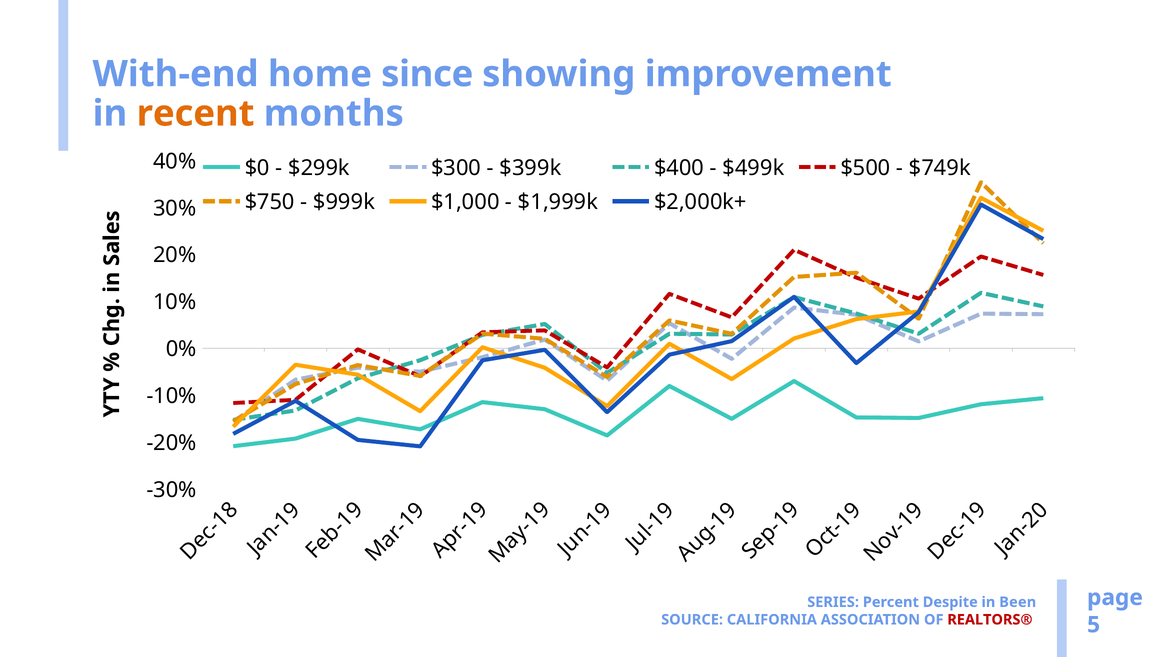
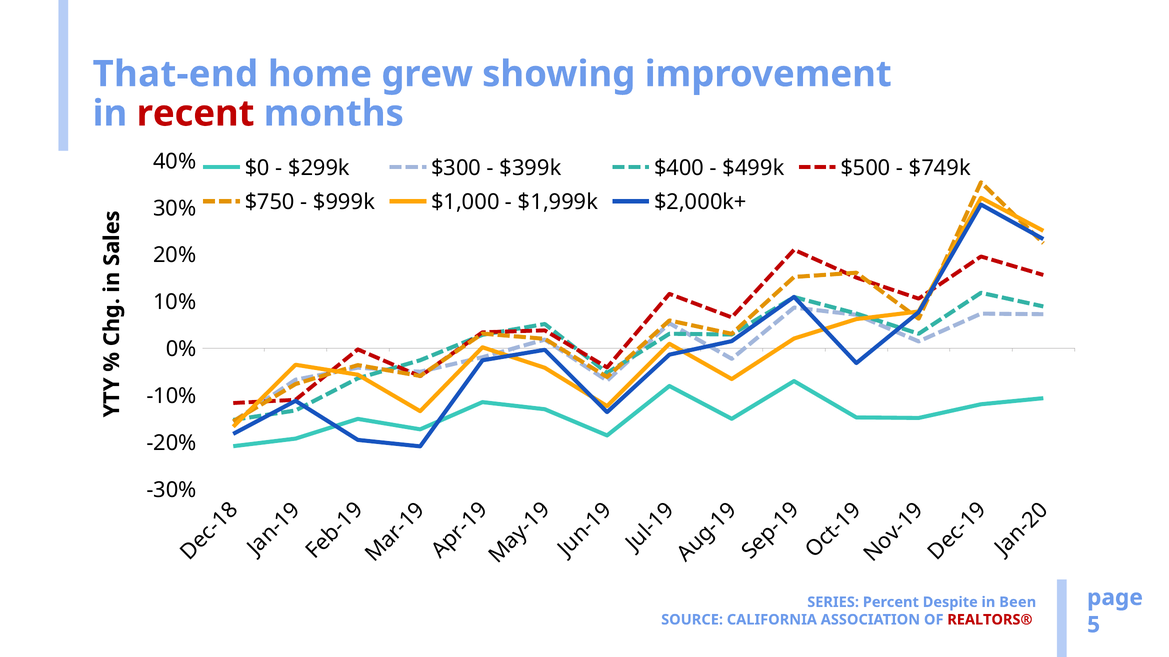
With-end: With-end -> That-end (175, 74)
since: since -> grew (427, 74)
recent colour: orange -> red (196, 114)
